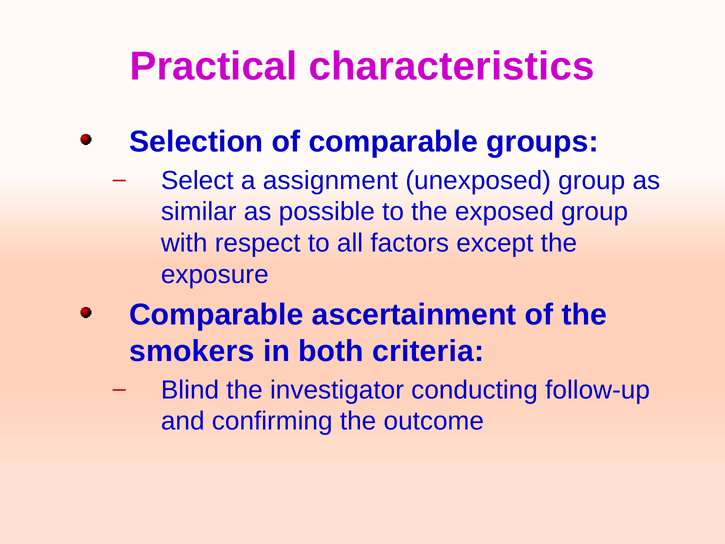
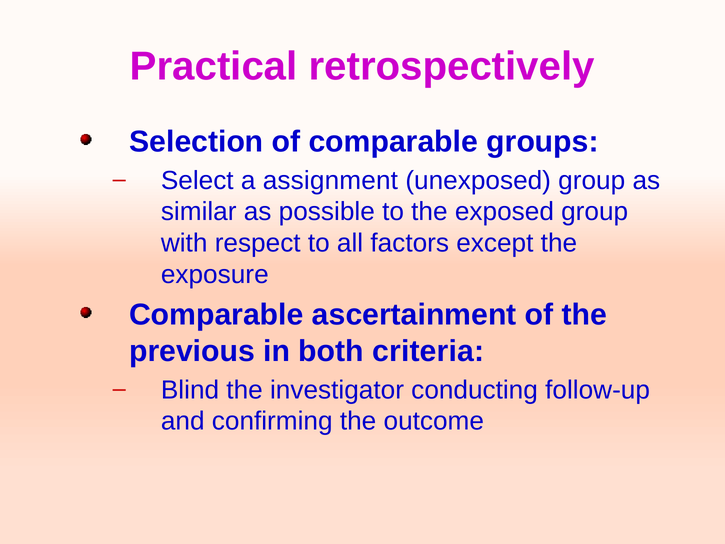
characteristics: characteristics -> retrospectively (452, 66)
smokers: smokers -> previous (192, 351)
